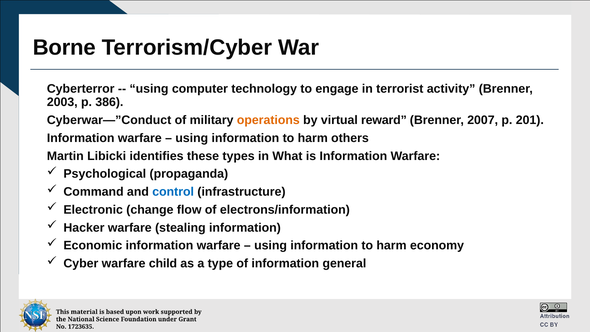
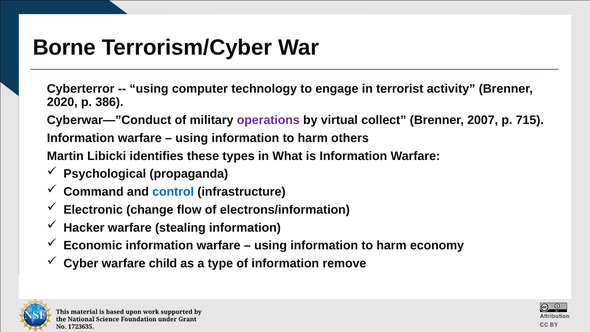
2003: 2003 -> 2020 (62, 102)
operations colour: orange -> purple (268, 120)
reward: reward -> collect (384, 120)
201: 201 -> 715 (530, 120)
general: general -> remove (344, 263)
